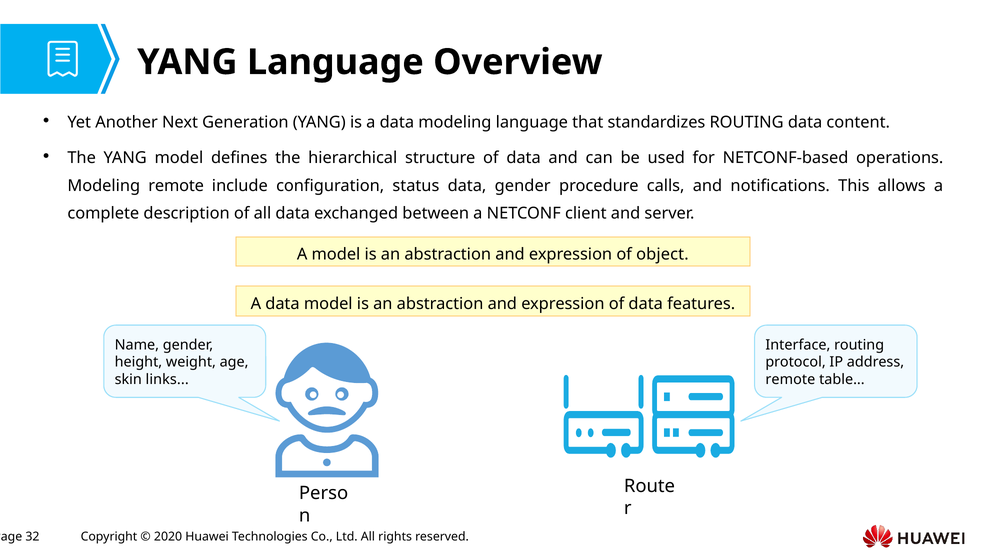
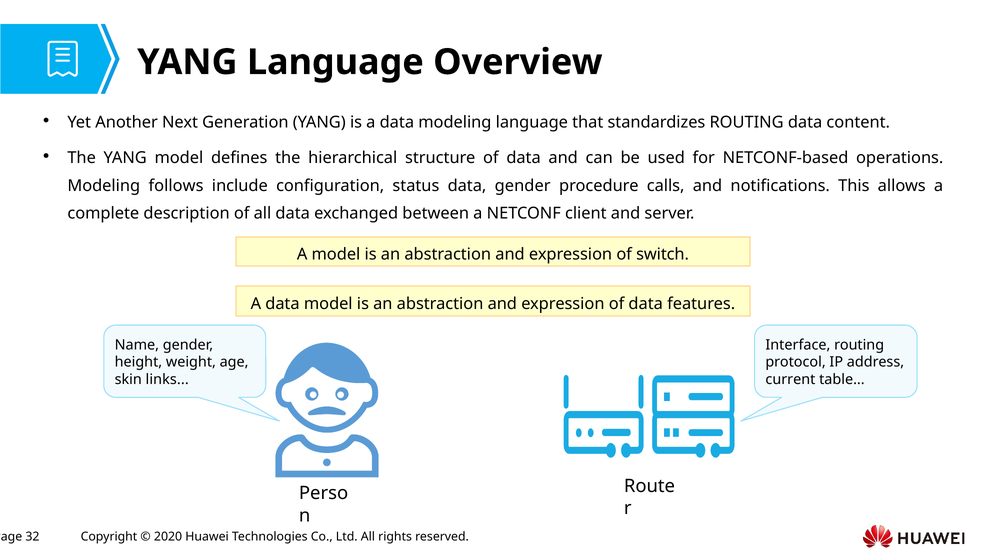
Modeling remote: remote -> follows (176, 186)
object: object -> switch (663, 254)
remote: remote -> current (790, 380)
